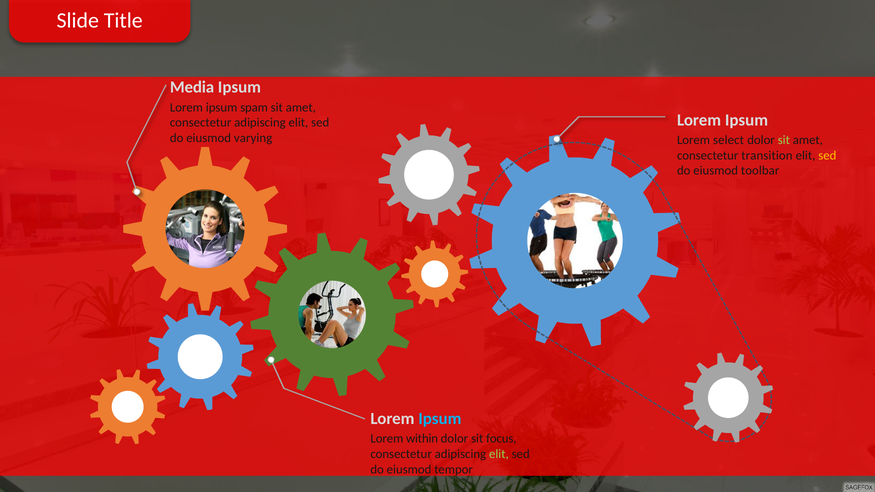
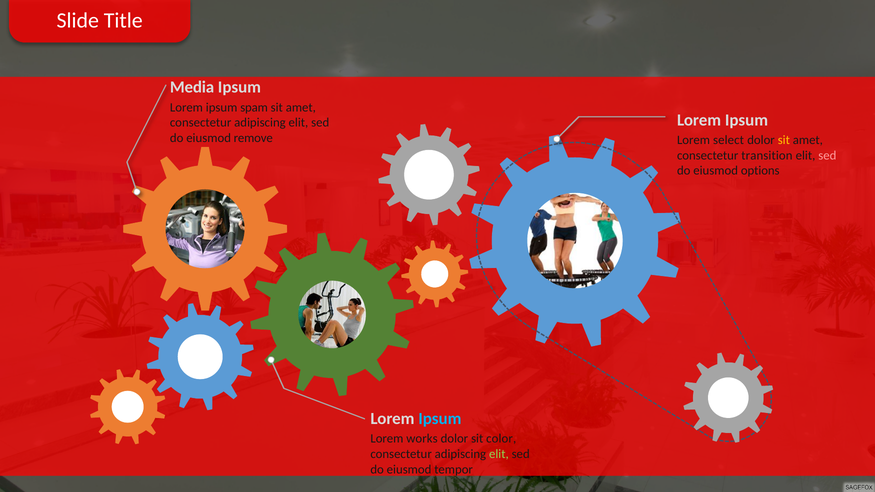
varying: varying -> remove (253, 138)
sit colour: light green -> yellow (784, 140)
sed colour: yellow -> pink (827, 155)
toolbar: toolbar -> options (760, 171)
within: within -> works (422, 439)
focus: focus -> color (501, 439)
